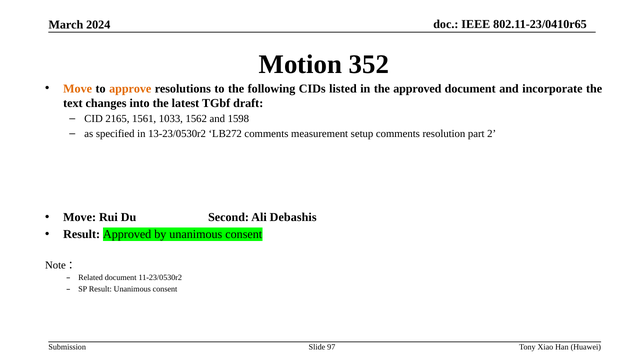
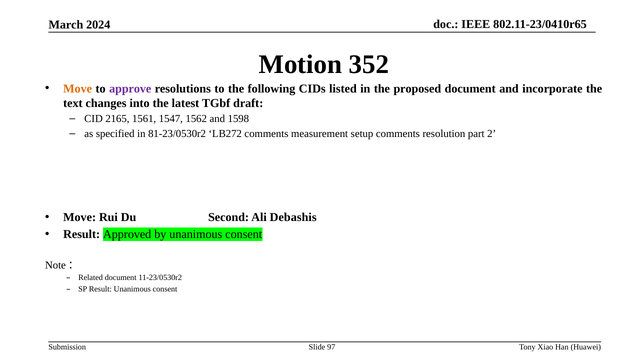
approve colour: orange -> purple (130, 89)
the approved: approved -> proposed (417, 89)
1033: 1033 -> 1547 (171, 119)
13-23/0530r2: 13-23/0530r2 -> 81-23/0530r2 (177, 134)
